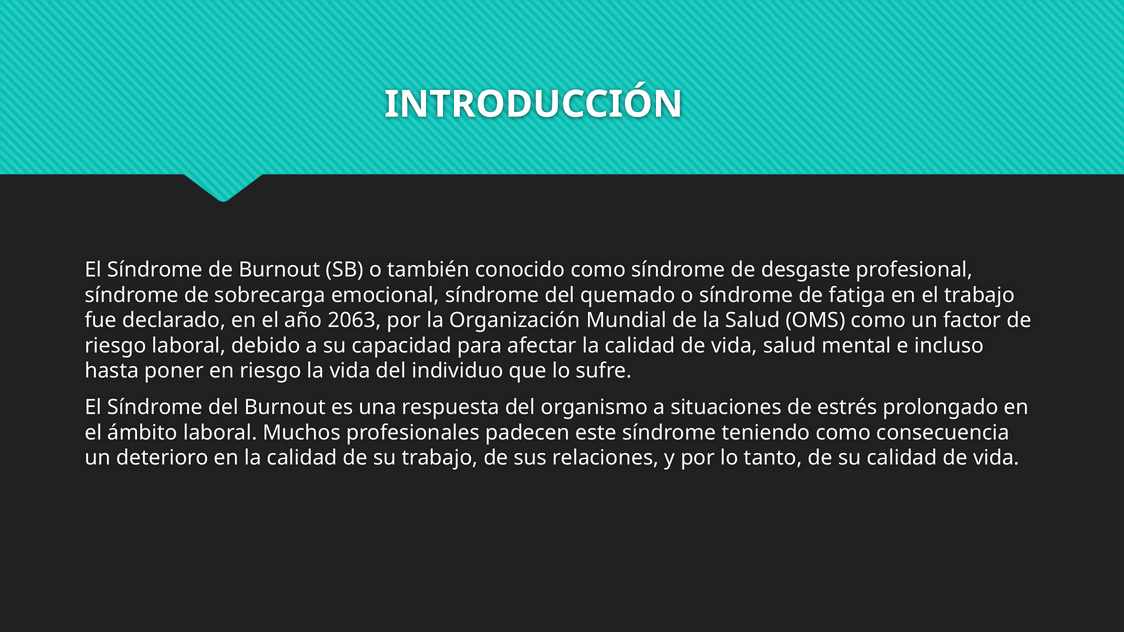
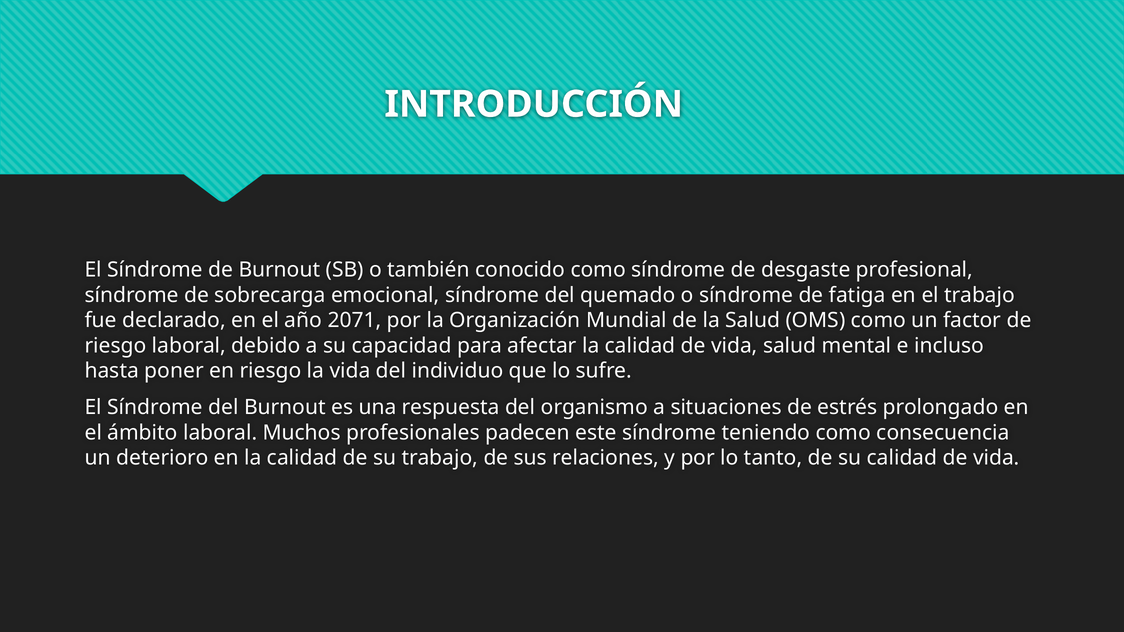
2063: 2063 -> 2071 (354, 320)
